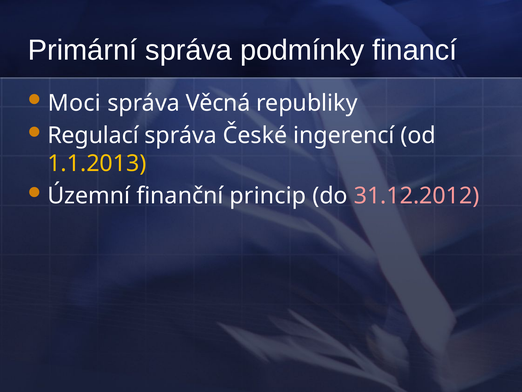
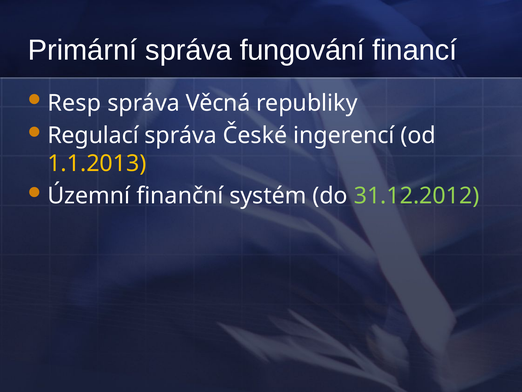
podmínky: podmínky -> fungování (302, 50)
Moci: Moci -> Resp (74, 103)
princip: princip -> systém (268, 196)
31.12.2012 colour: pink -> light green (417, 196)
